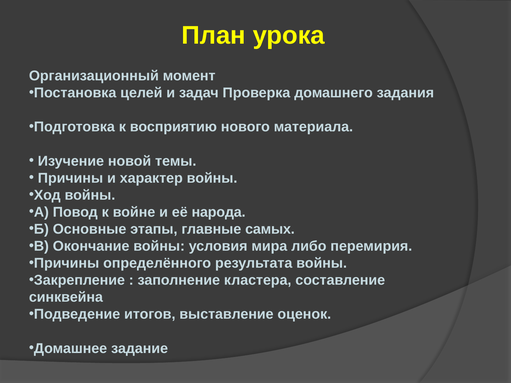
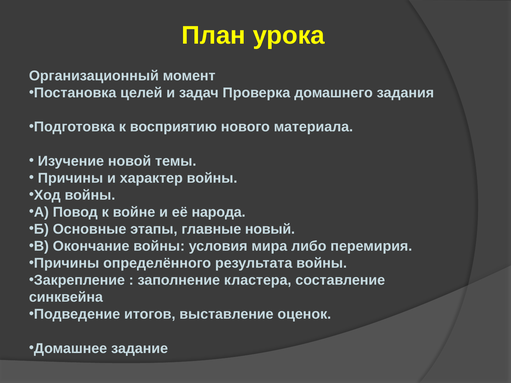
самых: самых -> новый (270, 229)
